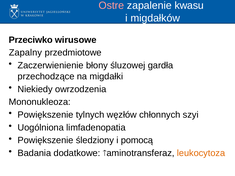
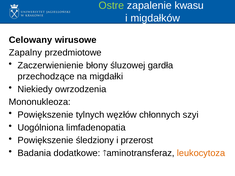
Ostre colour: pink -> light green (111, 6)
Przeciwko: Przeciwko -> Celowany (31, 40)
pomocą: pomocą -> przerost (137, 141)
